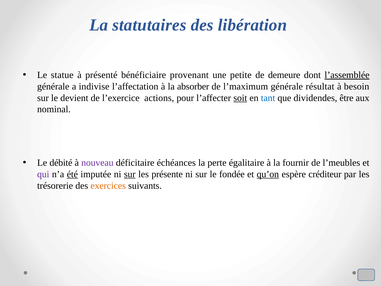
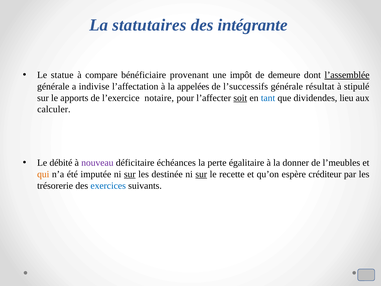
libération: libération -> intégrante (253, 25)
présenté: présenté -> compare (101, 75)
petite: petite -> impôt (241, 75)
absorber: absorber -> appelées (193, 86)
l’maximum: l’maximum -> l’successifs (246, 86)
besoin: besoin -> stipulé (357, 86)
devient: devient -> apports (74, 98)
actions: actions -> notaire (159, 98)
être: être -> lieu (346, 98)
nominal: nominal -> calculer (54, 109)
fournir: fournir -> donner (296, 163)
qui colour: purple -> orange (43, 174)
été underline: present -> none (72, 174)
présente: présente -> destinée (167, 174)
sur underline: none -> present (201, 174)
fondée: fondée -> recette (232, 174)
qu’on underline: present -> none (268, 174)
exercices colour: orange -> blue (108, 185)
